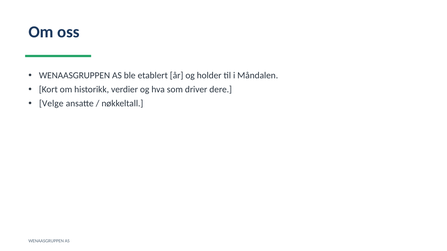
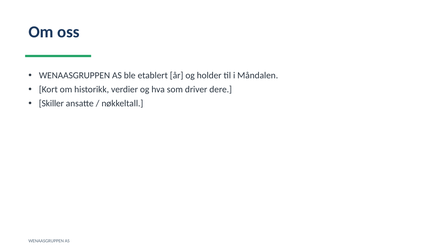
Velge: Velge -> Skiller (51, 104)
